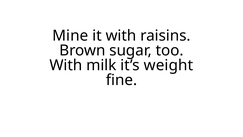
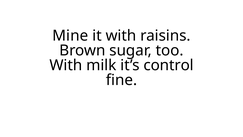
weight: weight -> control (169, 65)
